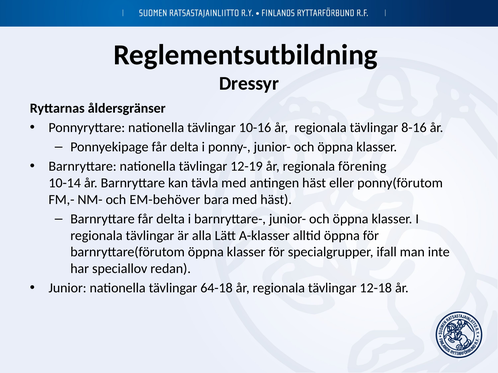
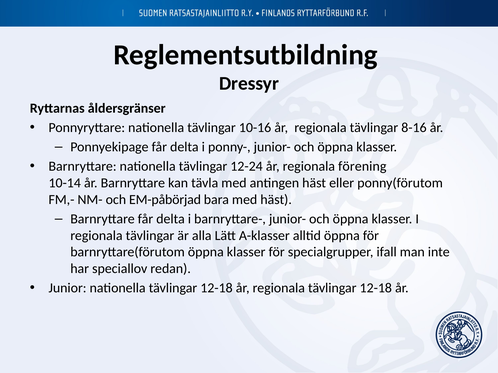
12-19: 12-19 -> 12-24 (247, 167)
EM-behöver: EM-behöver -> EM-påbörjad (165, 200)
nationella tävlingar 64-18: 64-18 -> 12-18 (216, 288)
